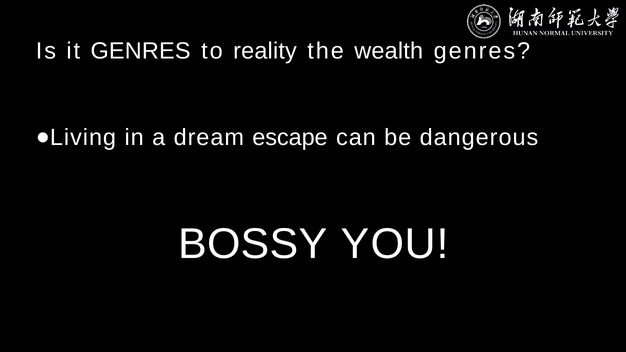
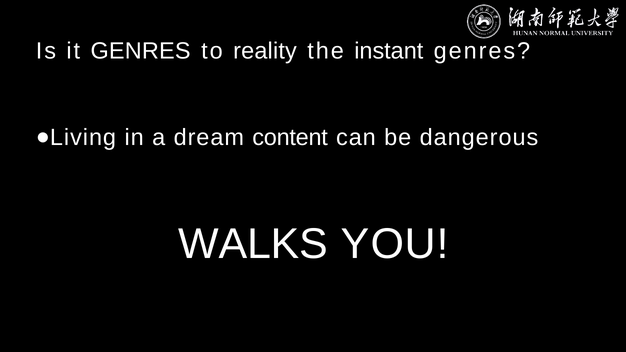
wealth: wealth -> instant (389, 51)
escape: escape -> content (290, 138)
BOSSY: BOSSY -> WALKS (253, 244)
